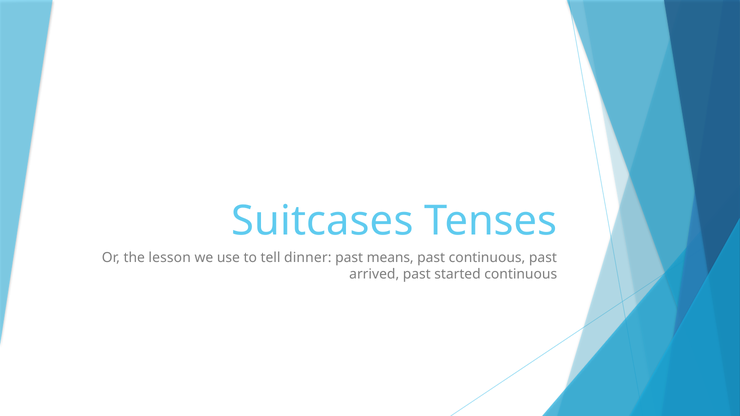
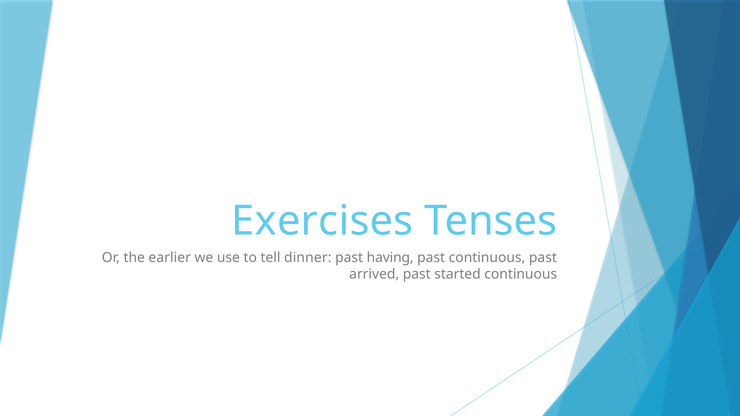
Suitcases: Suitcases -> Exercises (322, 221)
lesson: lesson -> earlier (170, 258)
means: means -> having (390, 258)
